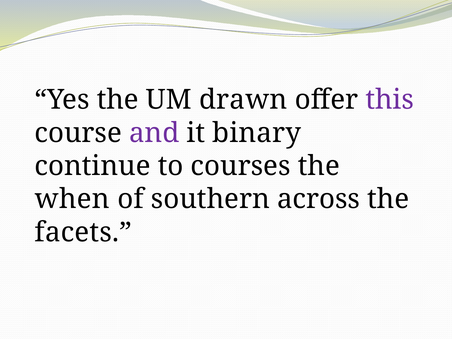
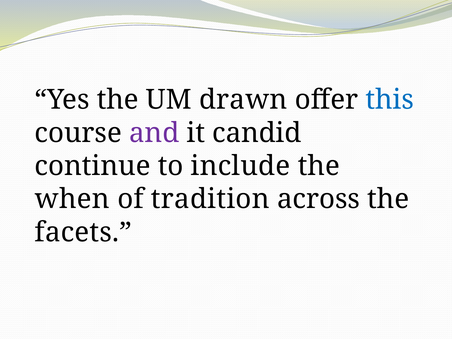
this colour: purple -> blue (390, 100)
binary: binary -> candid (257, 133)
courses: courses -> include (240, 166)
southern: southern -> tradition (210, 199)
